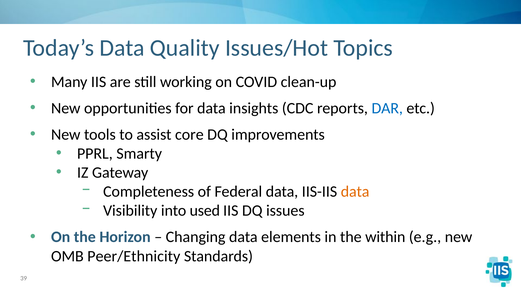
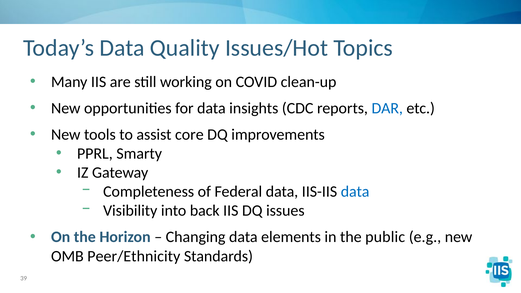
data colour: orange -> blue (355, 192)
used: used -> back (205, 211)
within: within -> public (385, 237)
